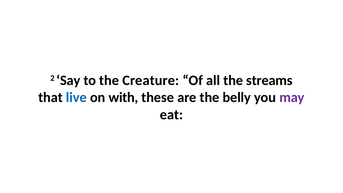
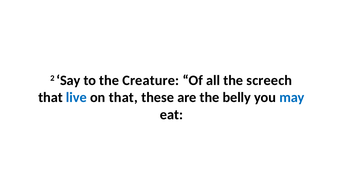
streams: streams -> screech (269, 80)
on with: with -> that (123, 97)
may colour: purple -> blue (292, 97)
